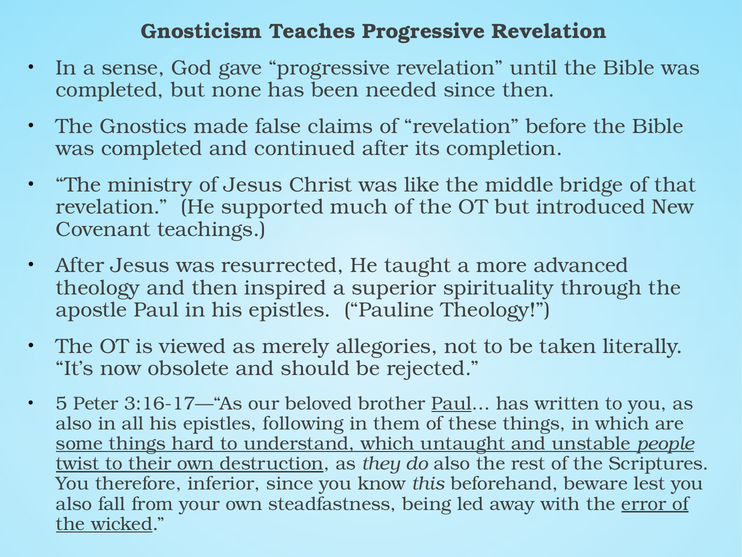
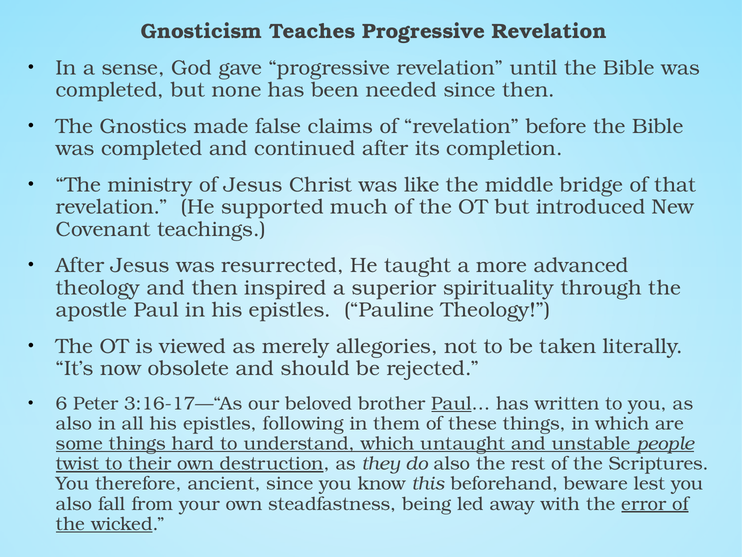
5: 5 -> 6 (62, 403)
inferior: inferior -> ancient (224, 483)
